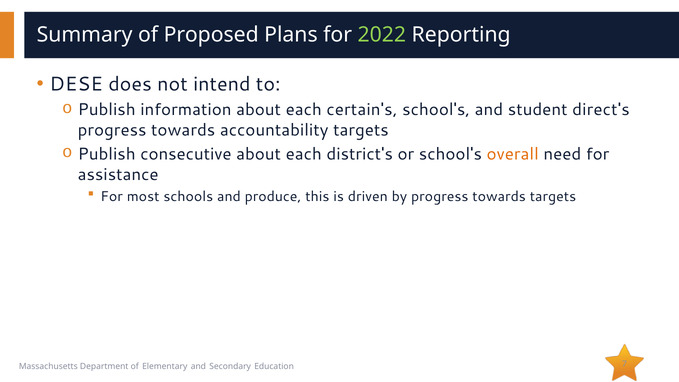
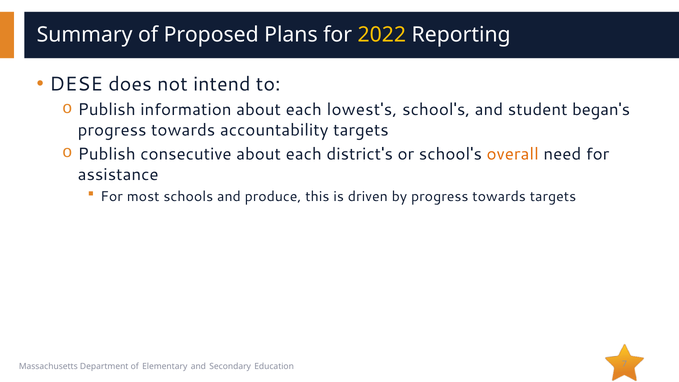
2022 colour: light green -> yellow (382, 35)
certain's: certain's -> lowest's (362, 110)
direct's: direct's -> began's (601, 110)
